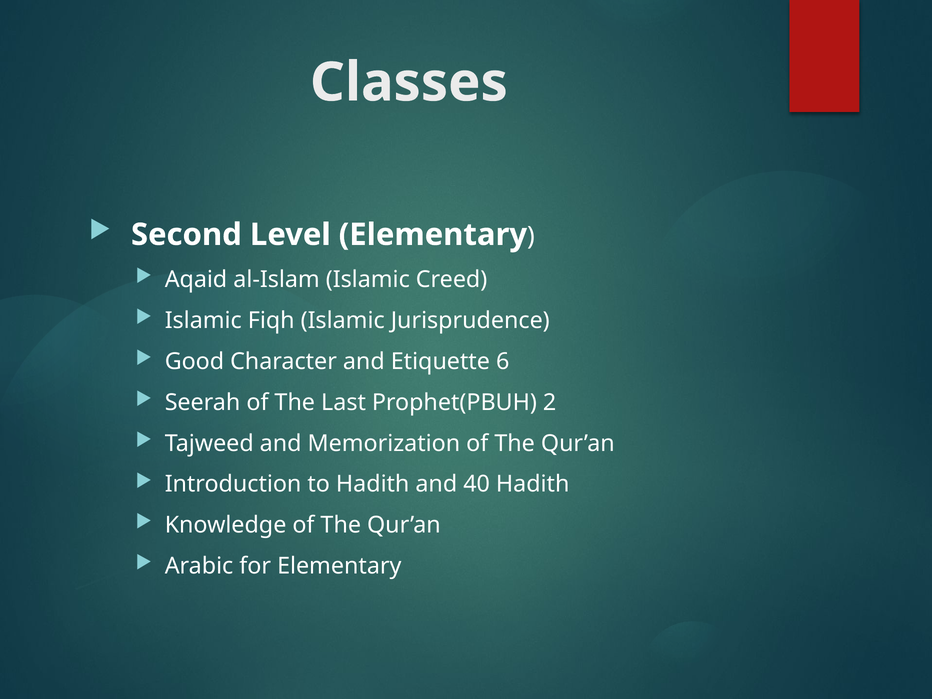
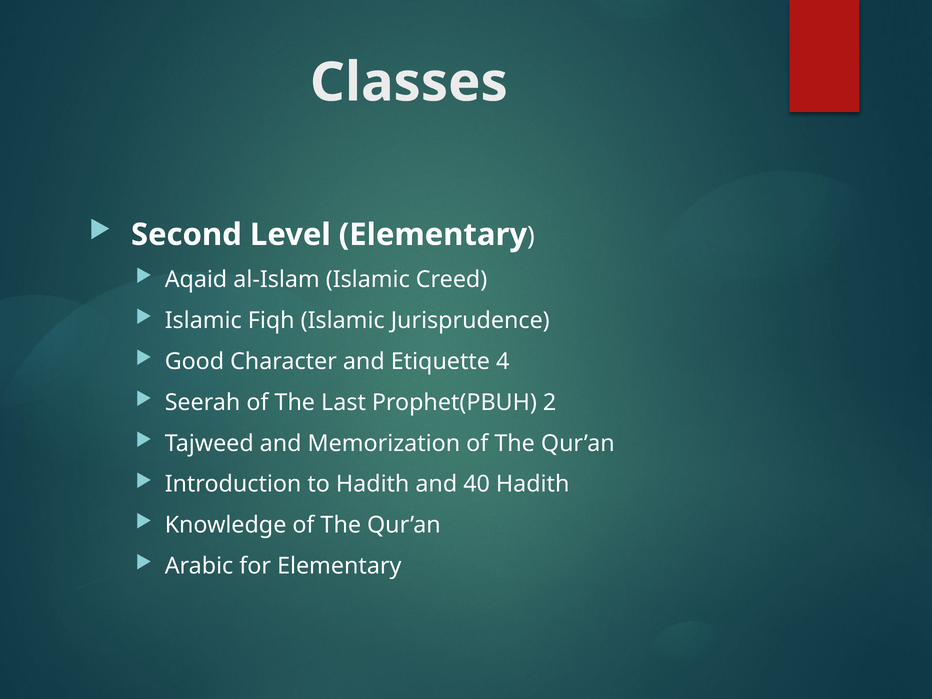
6: 6 -> 4 (503, 362)
